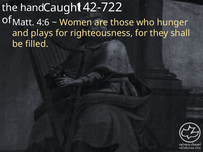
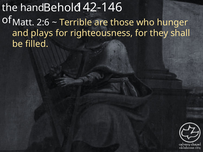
142-722: 142-722 -> 142-146 (99, 7)
Caught: Caught -> Behold (62, 8)
4:6: 4:6 -> 2:6 (43, 22)
Women: Women -> Terrible (76, 22)
